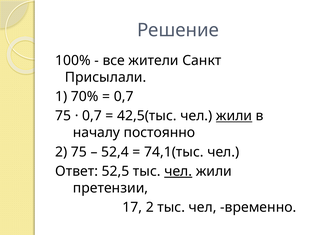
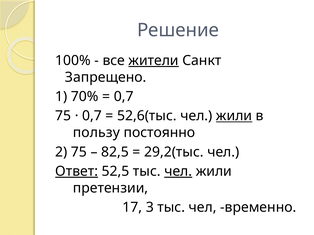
жители underline: none -> present (154, 61)
Присылали: Присылали -> Запрещено (106, 77)
42,5(тыс: 42,5(тыс -> 52,6(тыс (147, 116)
началу: началу -> пользу (96, 133)
52,4: 52,4 -> 82,5 (115, 152)
74,1(тыс: 74,1(тыс -> 29,2(тыс (174, 152)
Ответ underline: none -> present (77, 172)
17 2: 2 -> 3 (150, 208)
